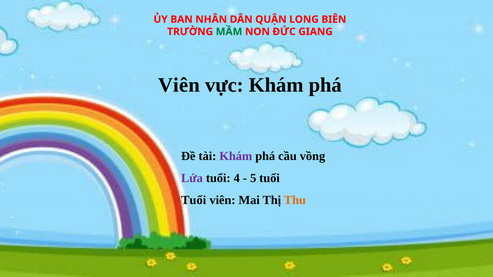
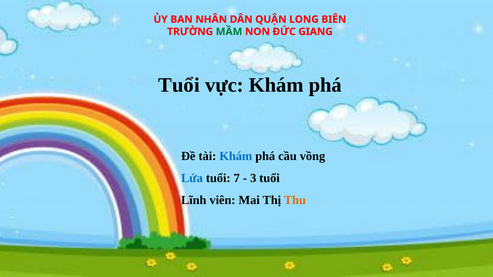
Viên: Viên -> Tuổi (179, 85)
Khám colour: purple -> blue (236, 156)
Lứa colour: purple -> blue (192, 178)
4: 4 -> 7 (237, 178)
5: 5 -> 3 (253, 178)
Tuổi: Tuổi -> Lĩnh (194, 200)
